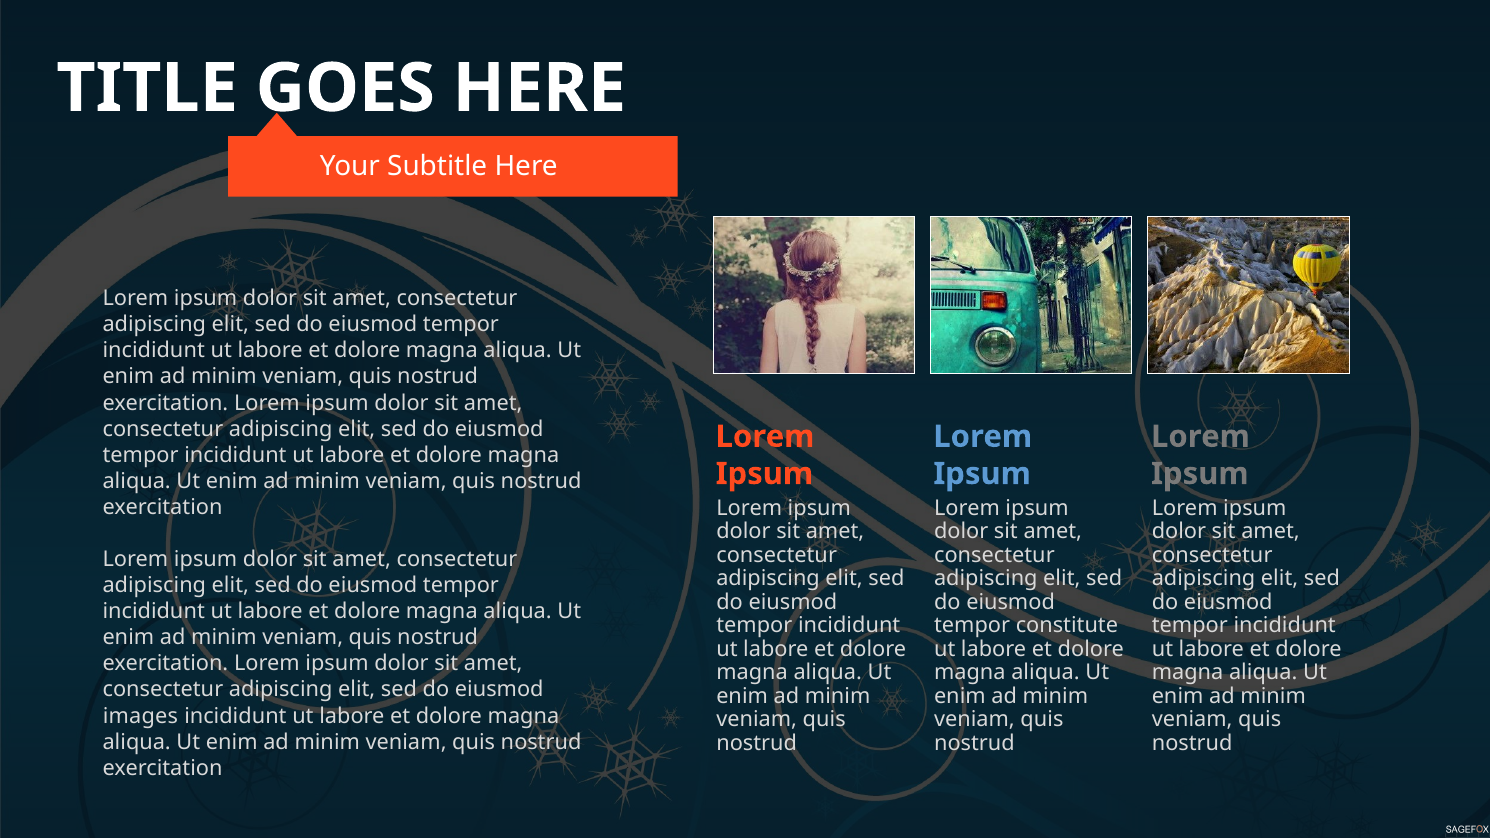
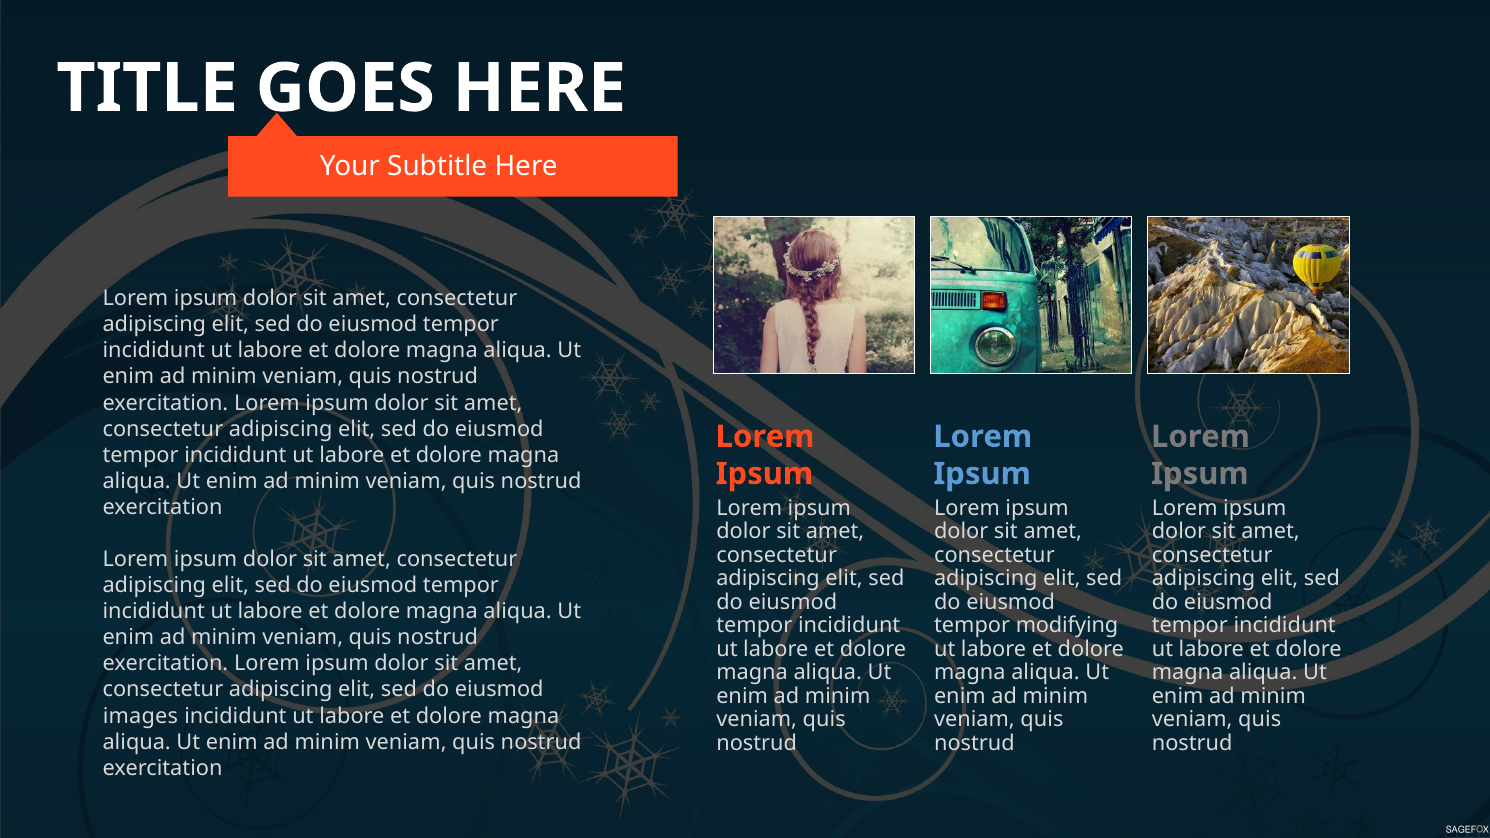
constitute: constitute -> modifying (1067, 626)
